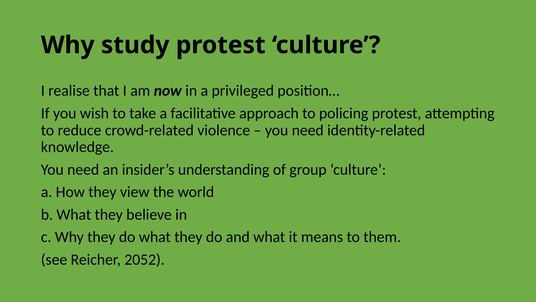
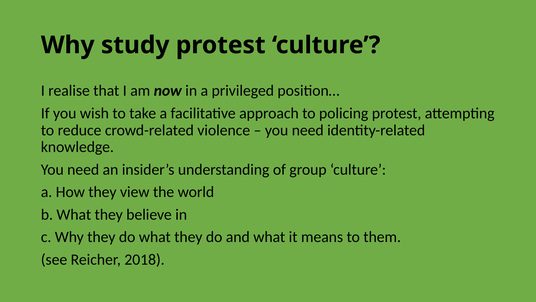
2052: 2052 -> 2018 (145, 259)
